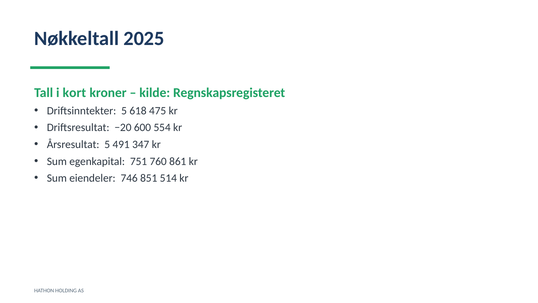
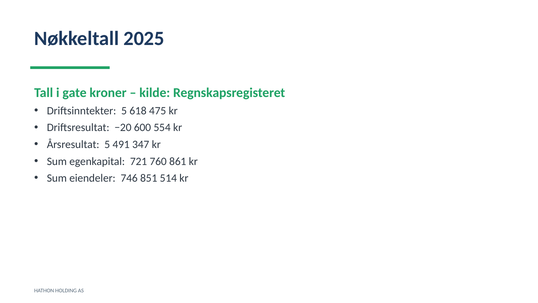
kort: kort -> gate (75, 93)
751: 751 -> 721 (139, 161)
